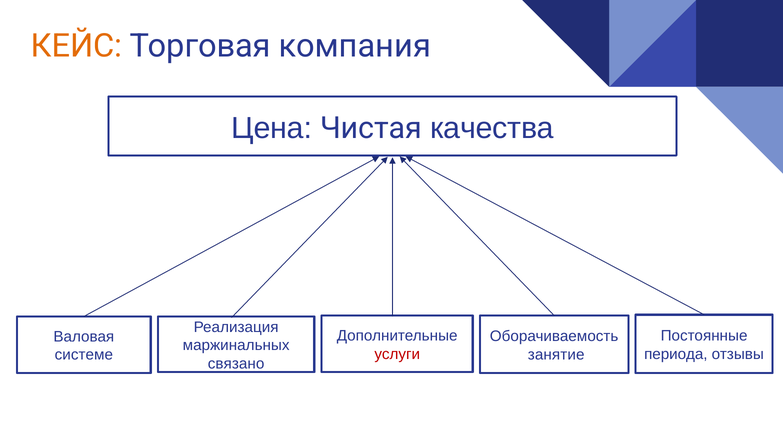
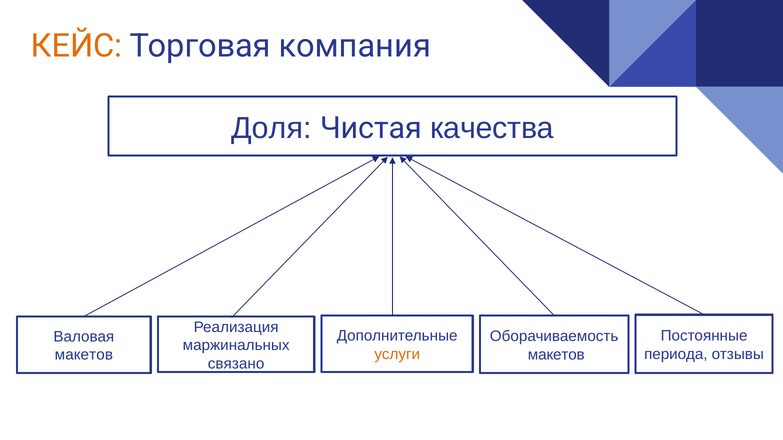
Цена: Цена -> Доля (272, 128)
услуги colour: red -> orange (397, 354)
занятие: занятие -> макетов (556, 355)
системе: системе -> макетов (84, 355)
